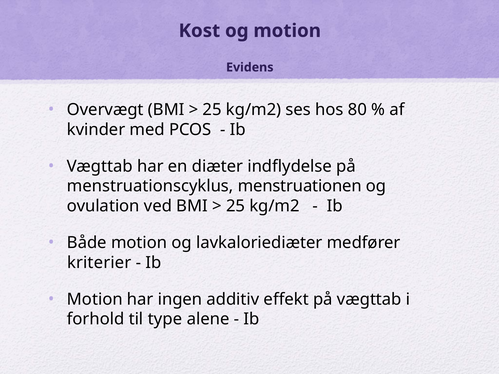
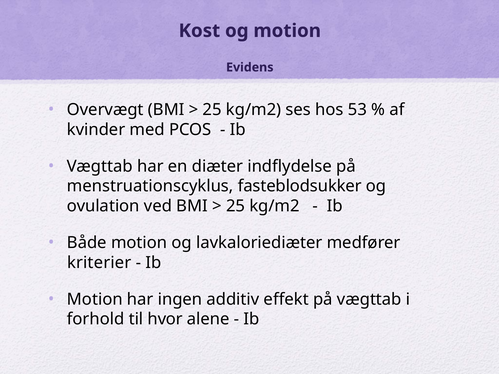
80: 80 -> 53 (357, 110)
menstruationen: menstruationen -> fasteblodsukker (300, 186)
type: type -> hvor (165, 319)
